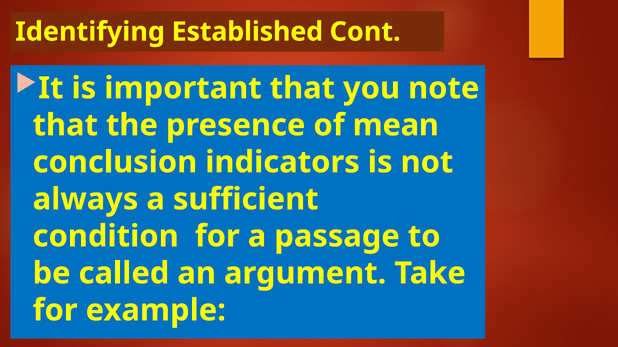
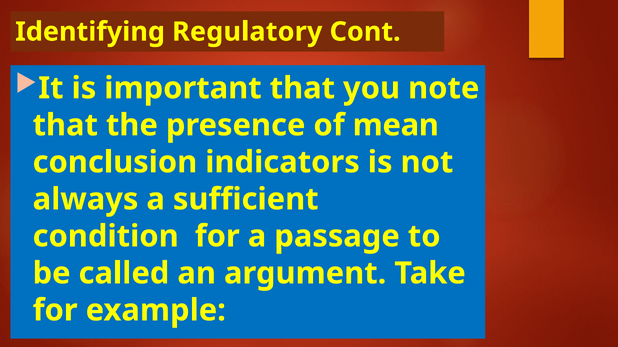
Established: Established -> Regulatory (247, 32)
